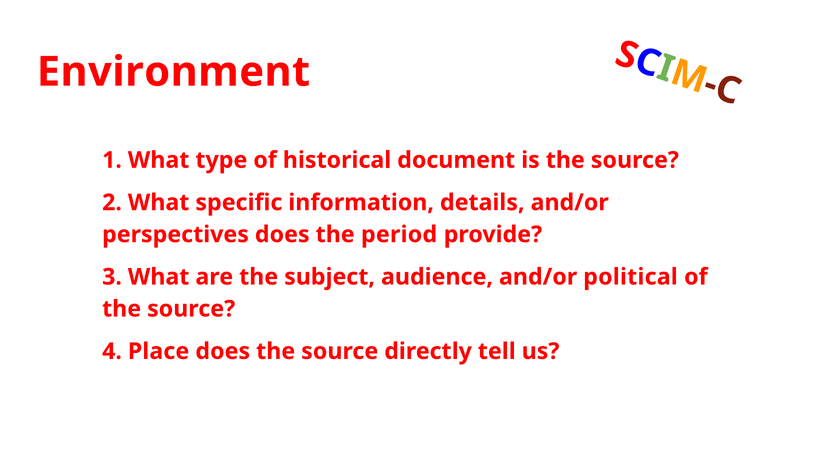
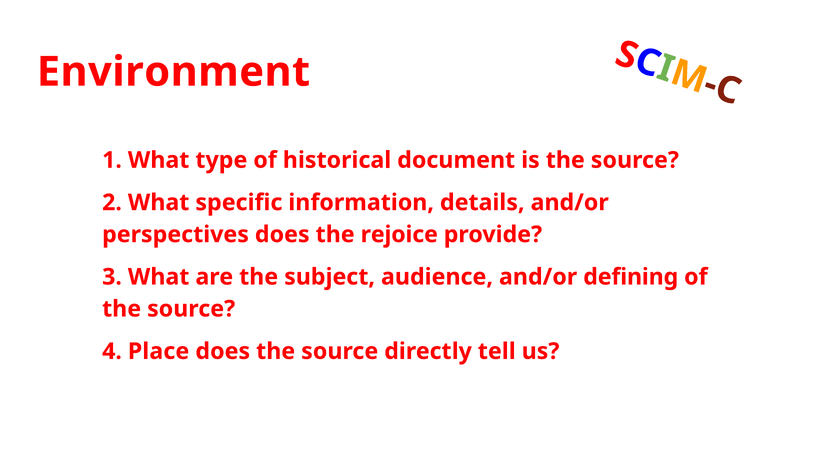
period: period -> rejoice (399, 235)
political: political -> defining (631, 277)
